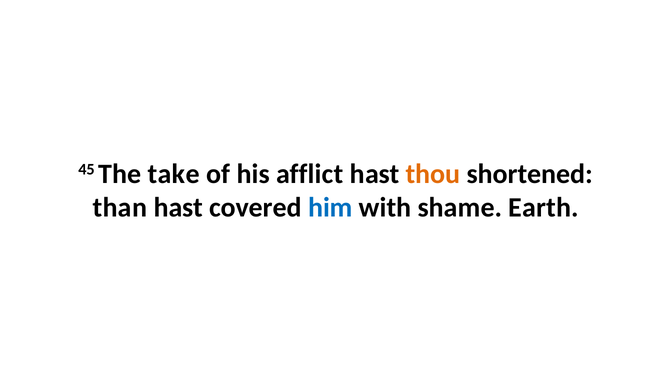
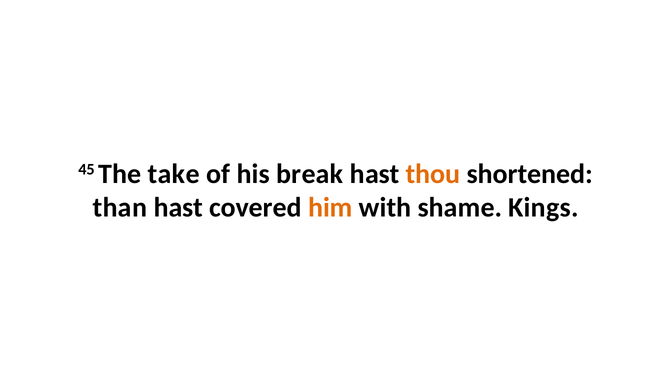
afflict: afflict -> break (310, 174)
him colour: blue -> orange (330, 208)
Earth: Earth -> Kings (543, 208)
